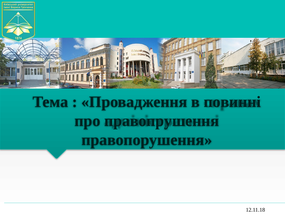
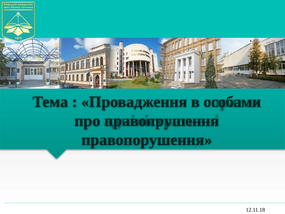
повинні: повинні -> особами (232, 102)
